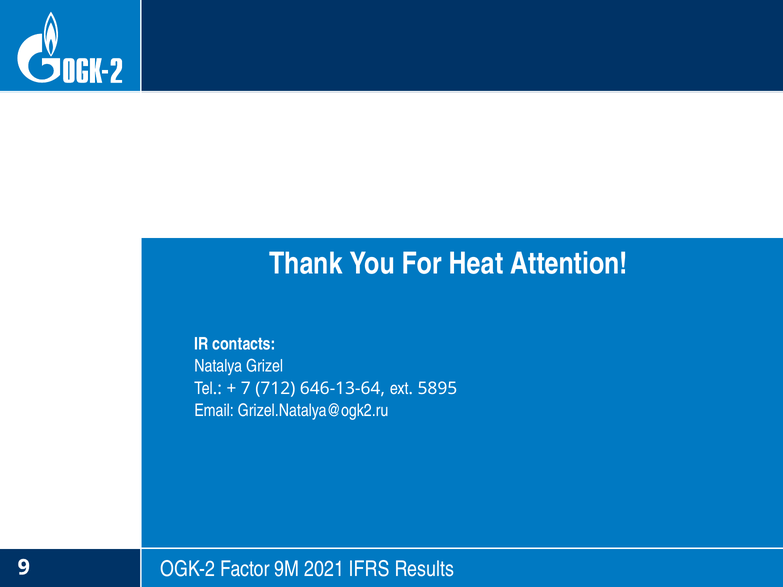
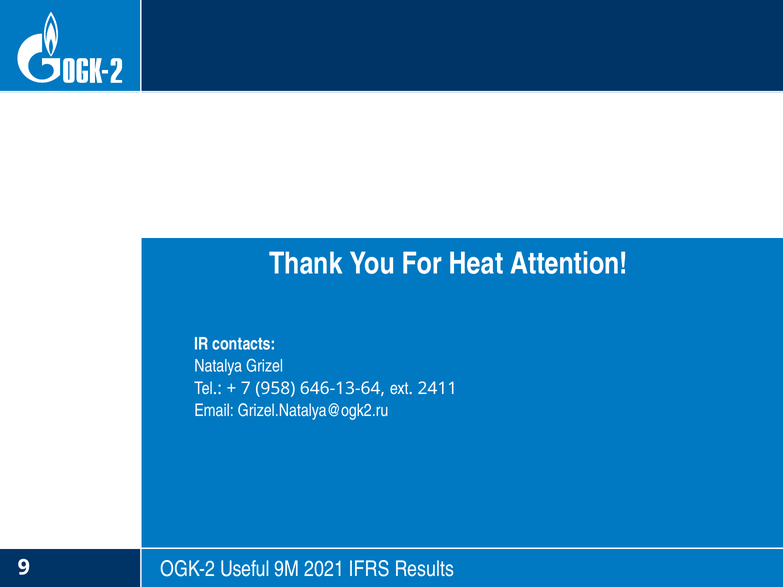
712: 712 -> 958 (275, 389)
5895: 5895 -> 2411 (437, 389)
Factor: Factor -> Useful (245, 569)
